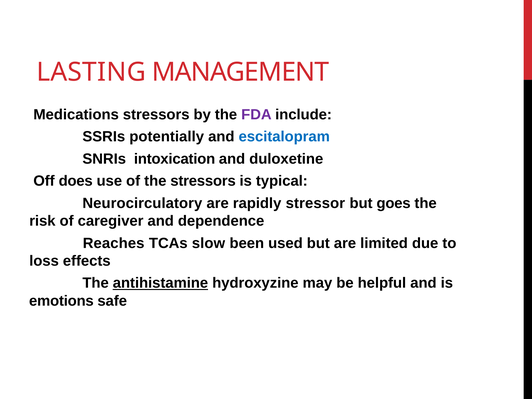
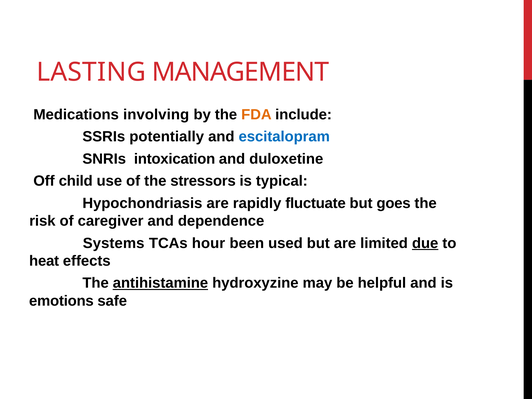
Medications stressors: stressors -> involving (156, 114)
FDA colour: purple -> orange (256, 114)
does: does -> child (76, 181)
Neurocirculatory: Neurocirculatory -> Hypochondriasis (142, 203)
stressor: stressor -> fluctuate (316, 203)
Reaches: Reaches -> Systems (114, 243)
slow: slow -> hour (209, 243)
due underline: none -> present (425, 243)
loss: loss -> heat (44, 261)
